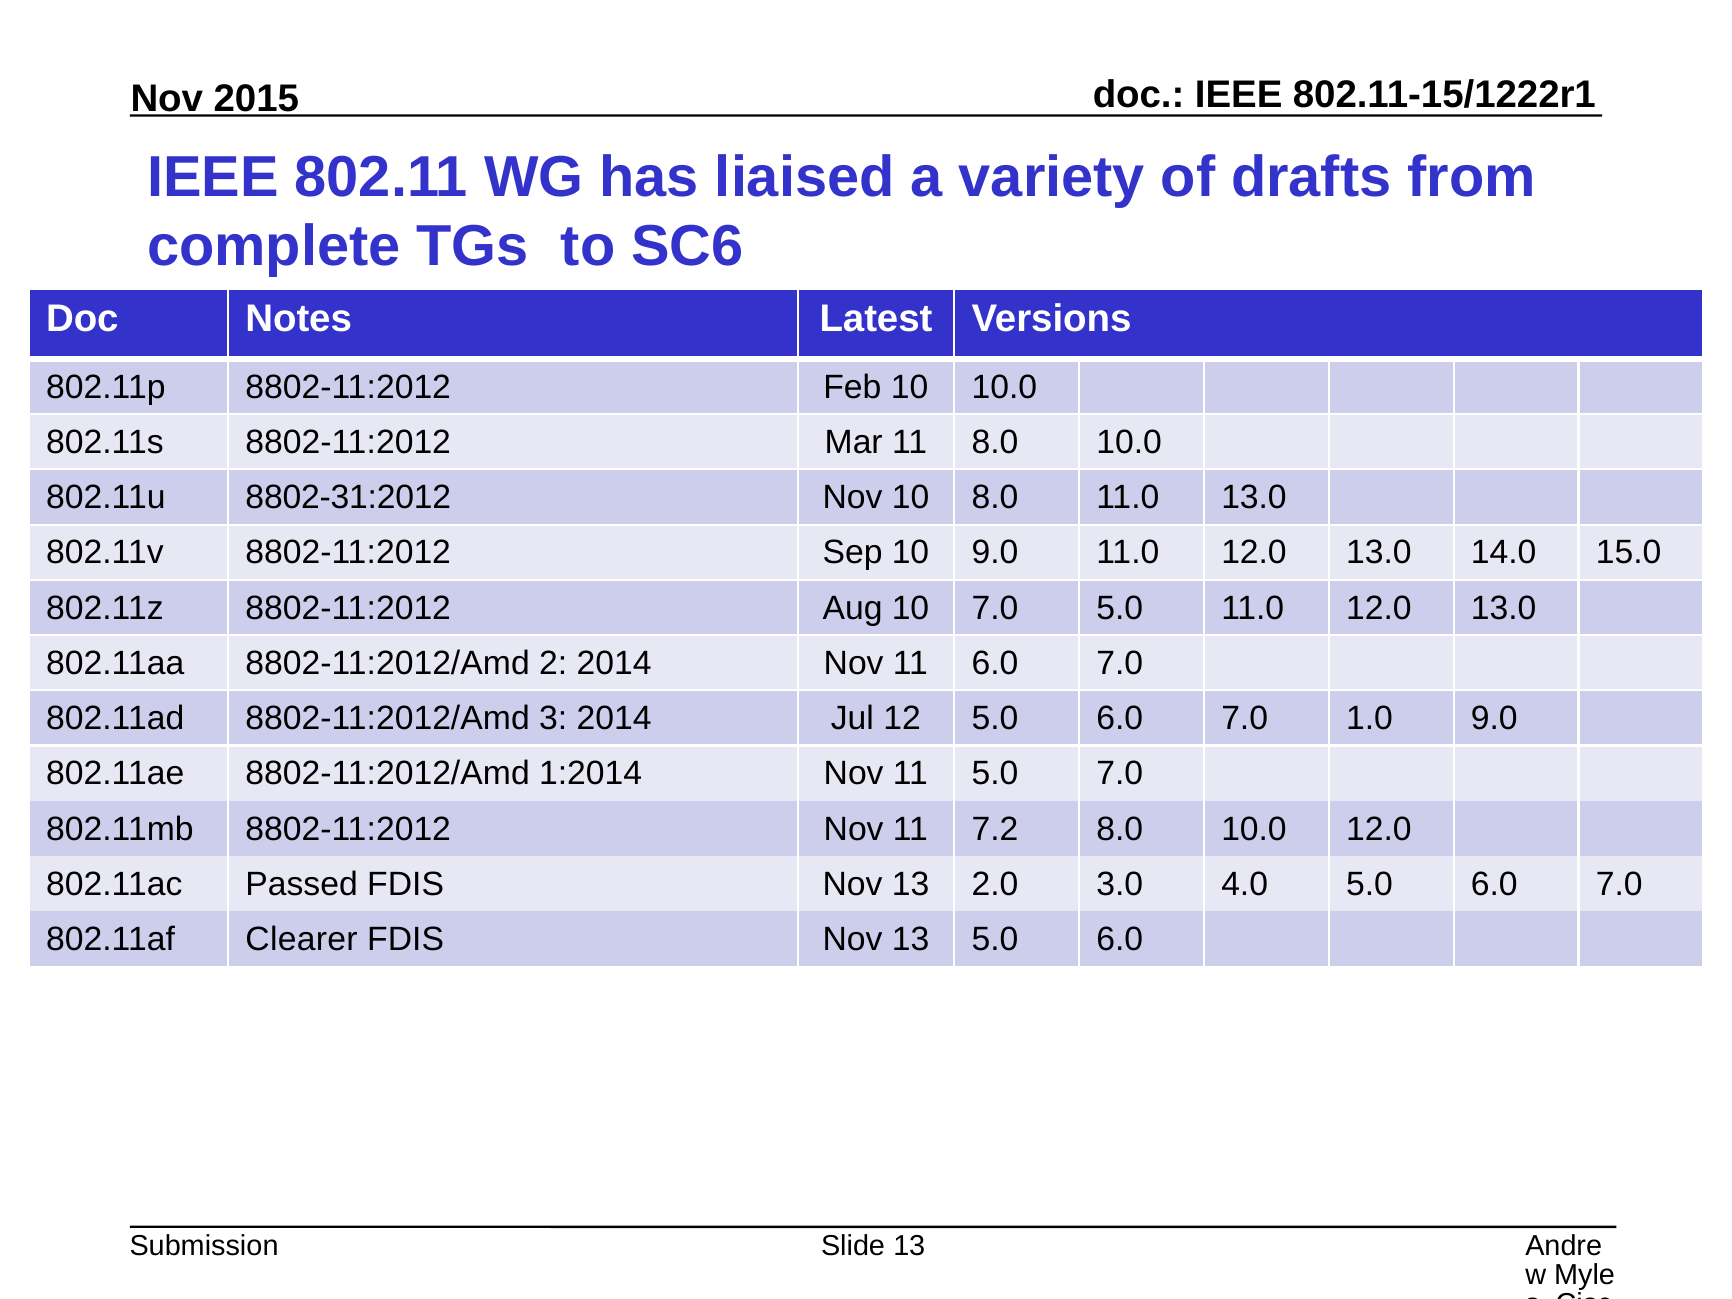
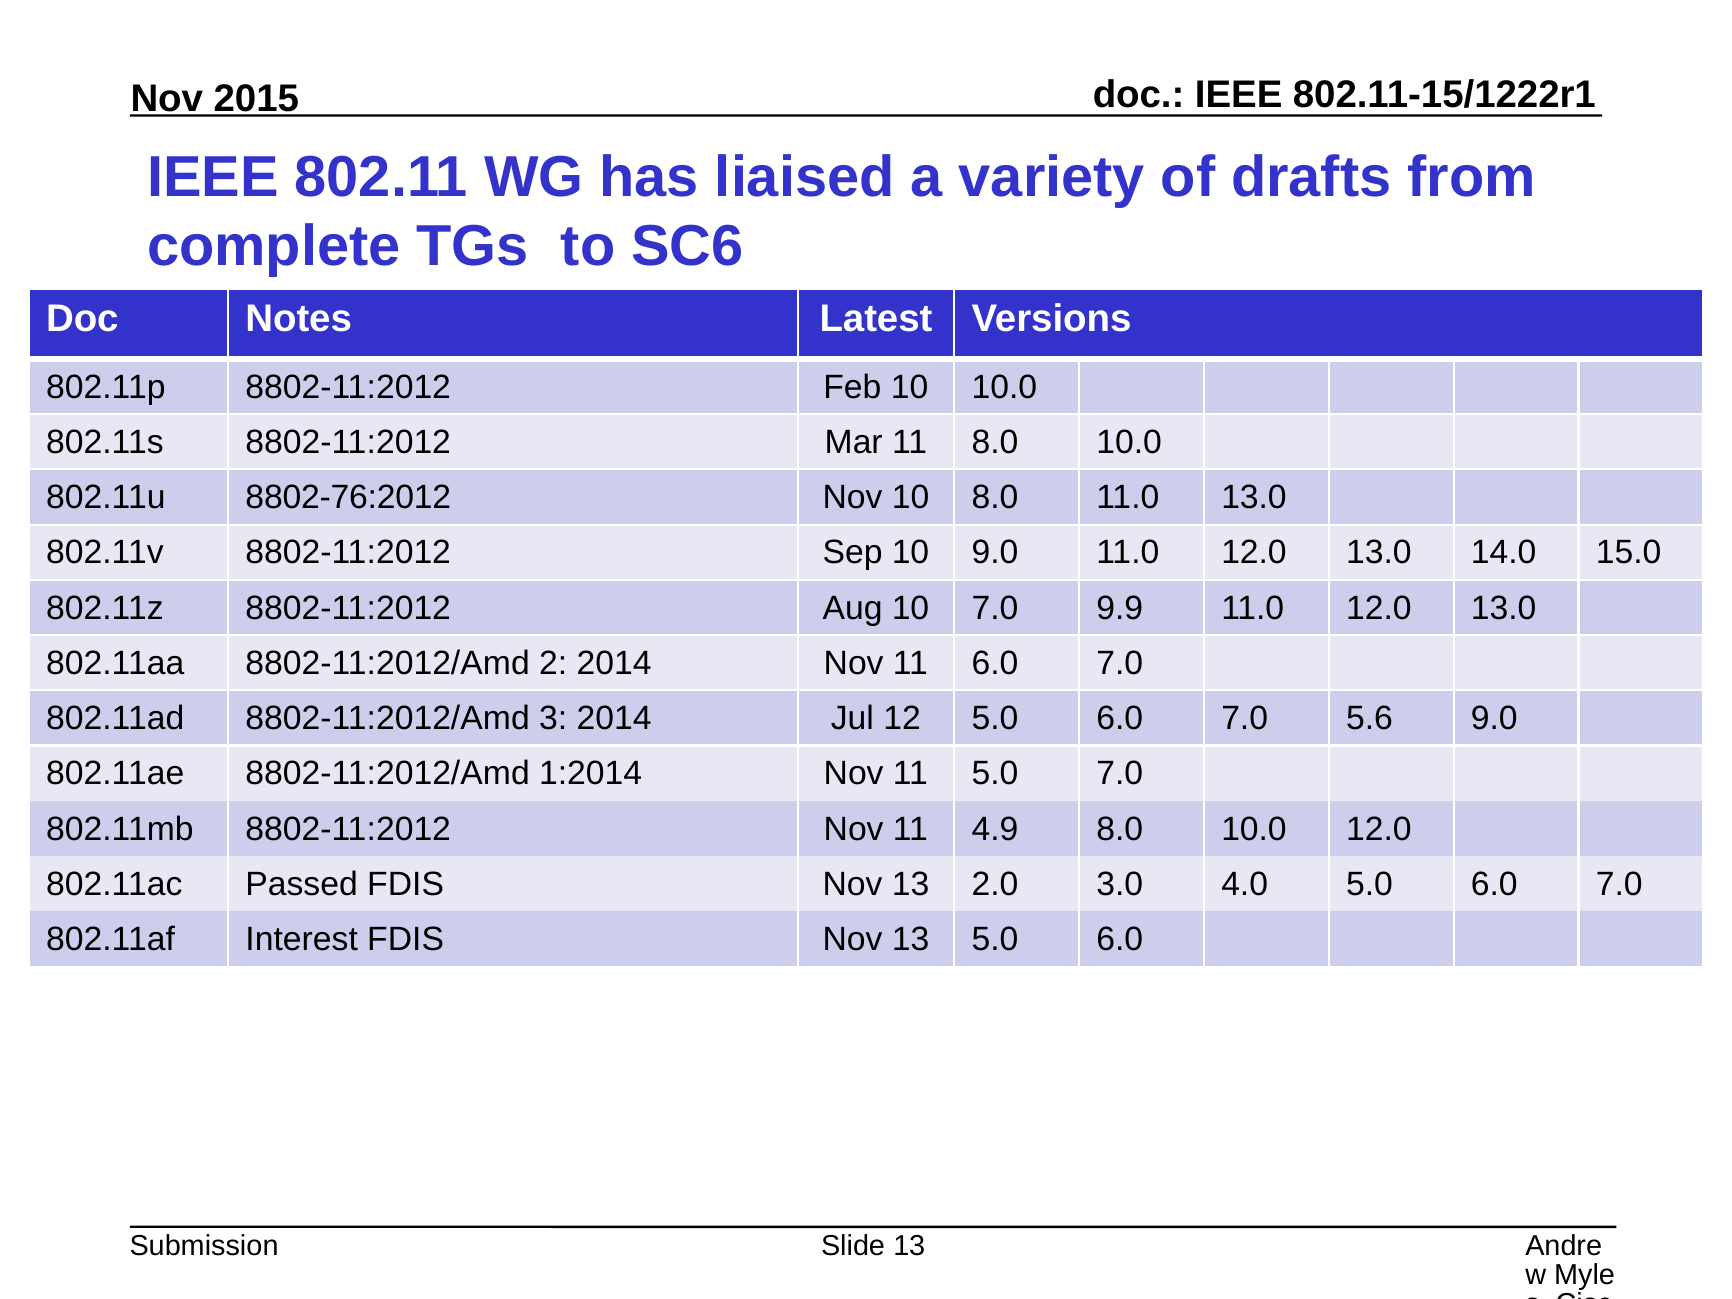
8802-31:2012: 8802-31:2012 -> 8802-76:2012 (348, 498)
7.0 5.0: 5.0 -> 9.9 (1120, 608)
1.0: 1.0 -> 5.6 (1369, 718)
7.2: 7.2 -> 4.9 (995, 829)
Clearer: Clearer -> Interest (302, 939)
